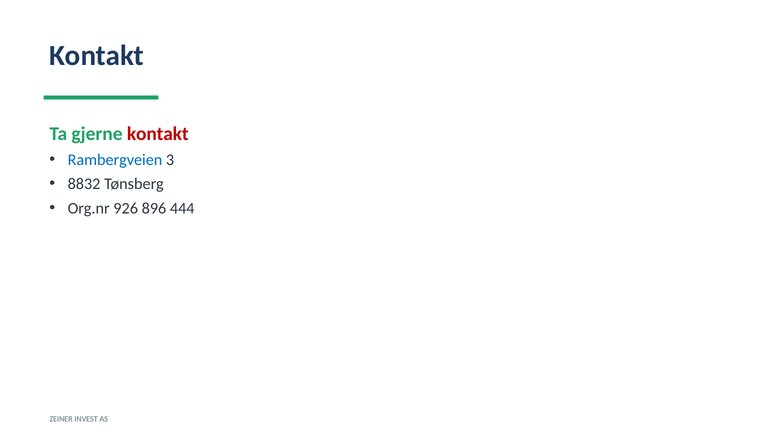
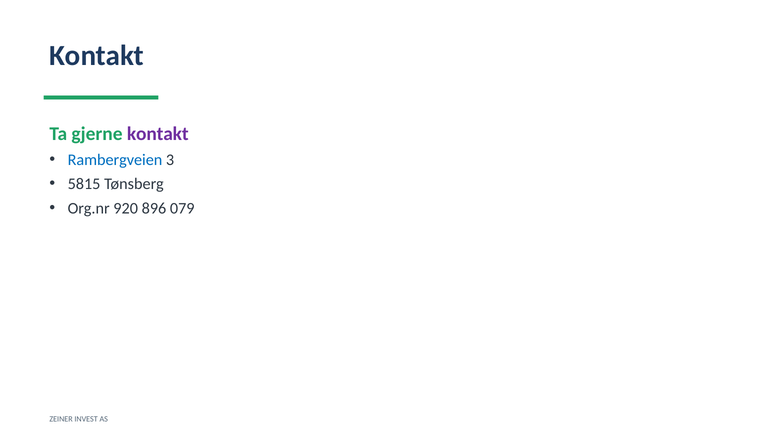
kontakt colour: red -> purple (158, 134)
8832: 8832 -> 5815 (84, 184)
926: 926 -> 920 (126, 208)
444: 444 -> 079 (182, 208)
